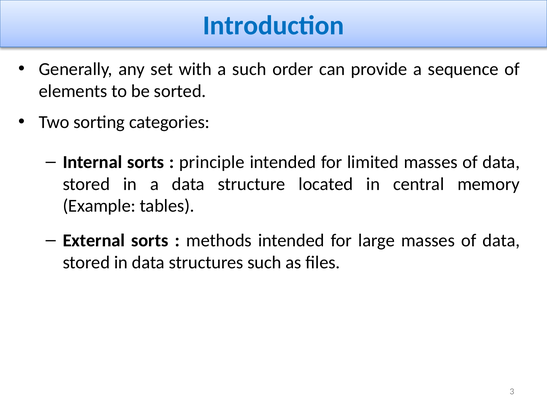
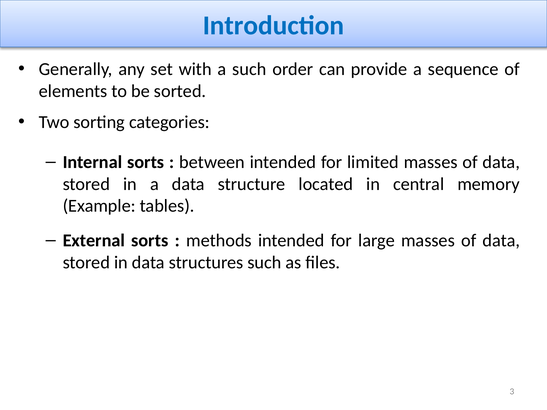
principle: principle -> between (212, 162)
